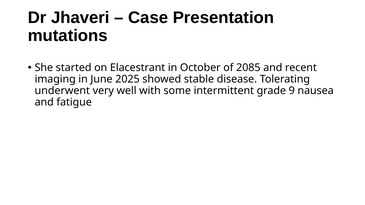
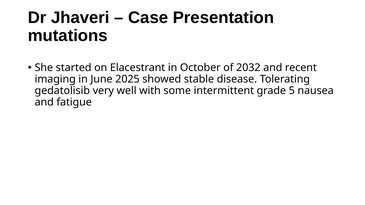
2085: 2085 -> 2032 (248, 68)
underwent: underwent -> gedatolisib (62, 91)
9: 9 -> 5 (292, 91)
